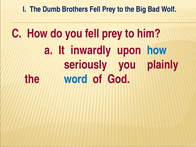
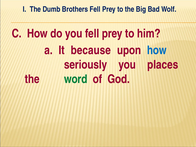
inwardly: inwardly -> because (91, 50)
plainly: plainly -> places (163, 65)
word colour: blue -> green (76, 79)
